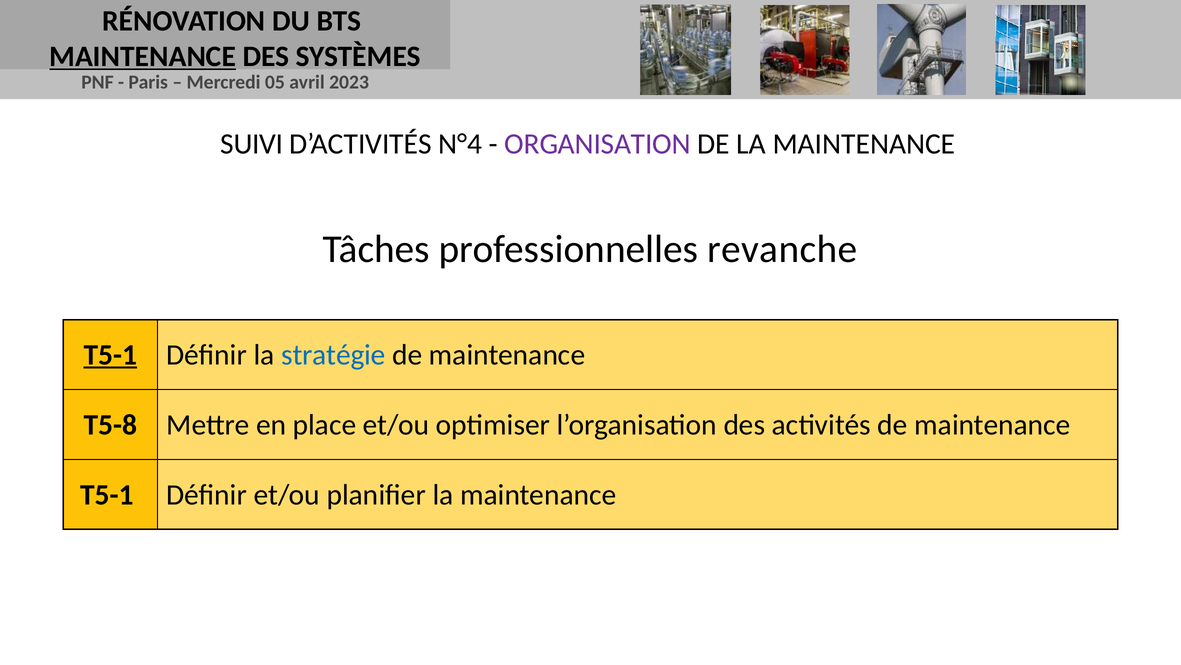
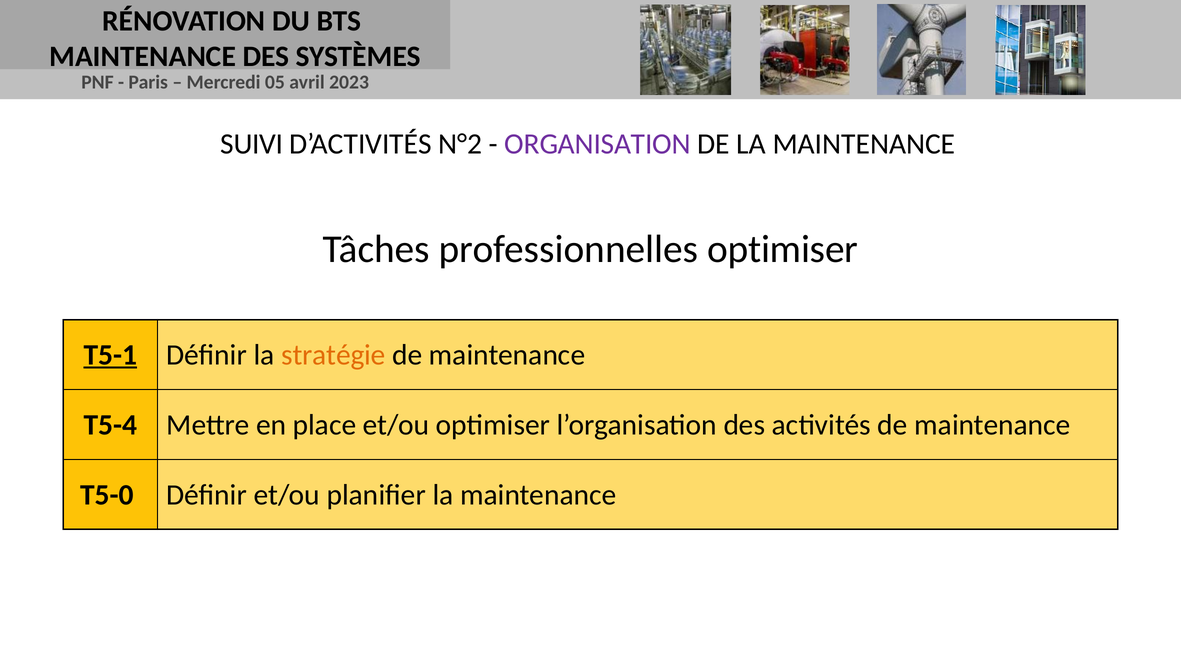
MAINTENANCE underline: present -> none (143, 57)
N°4: N°4 -> N°2 (460, 144)
professionnelles revanche: revanche -> optimiser (783, 249)
stratégie colour: blue -> orange (333, 355)
T5-8: T5-8 -> T5-4 (110, 424)
T5-1: T5-1 -> T5-0 (107, 494)
